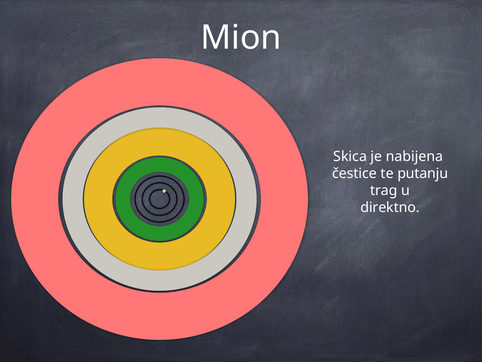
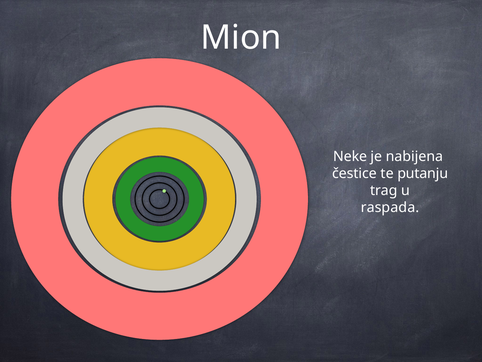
Skica: Skica -> Neke (350, 156)
direktno: direktno -> raspada (390, 207)
